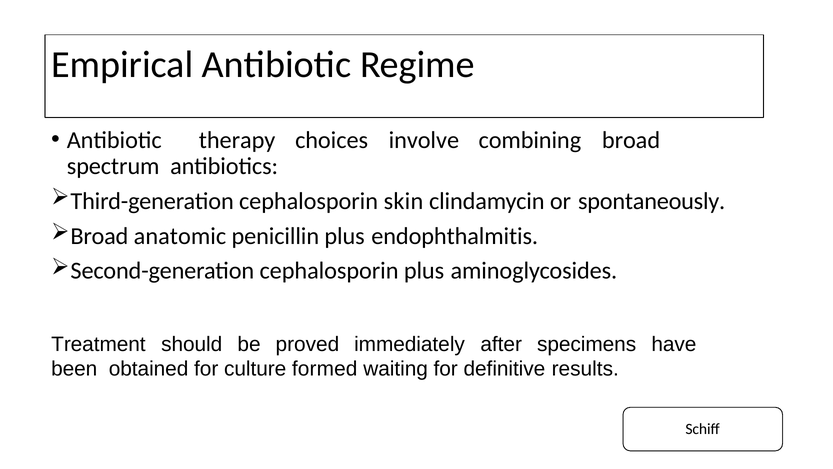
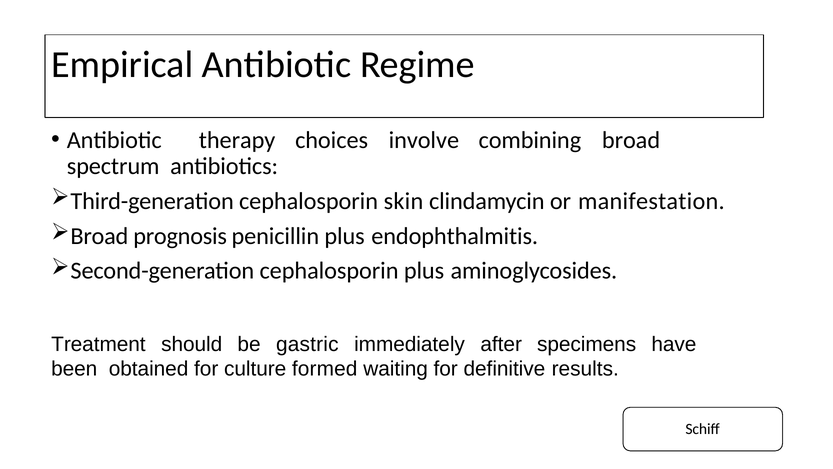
spontaneously: spontaneously -> manifestation (651, 201)
anatomic: anatomic -> prognosis (180, 236)
proved: proved -> gastric (307, 344)
